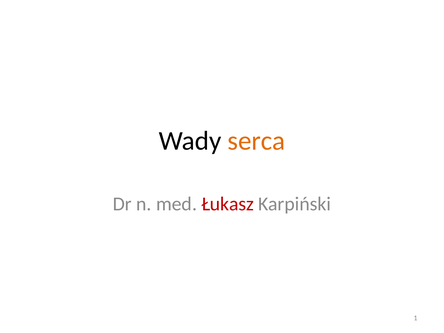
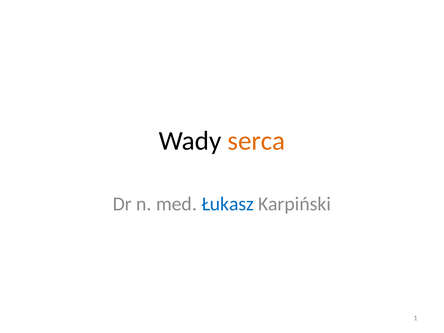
Łukasz colour: red -> blue (228, 204)
